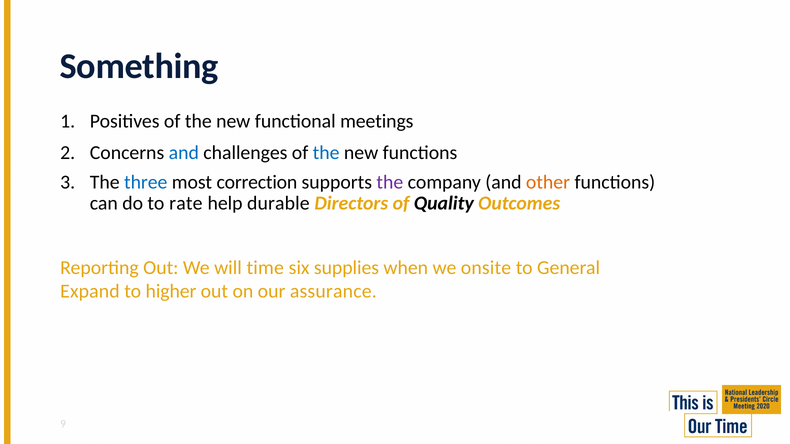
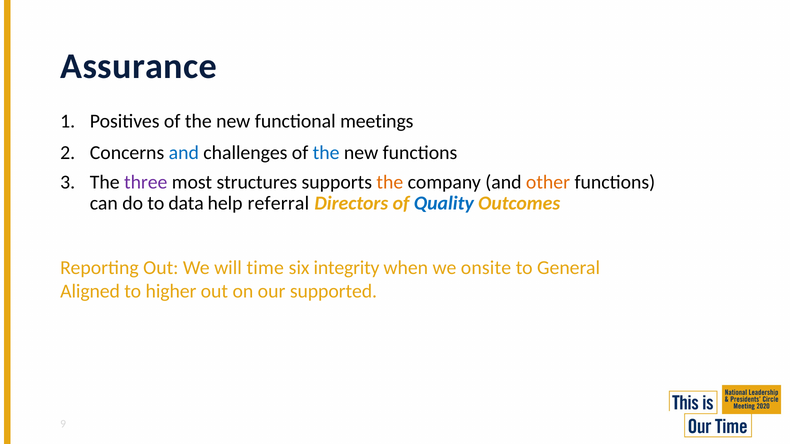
Something: Something -> Assurance (139, 66)
three colour: blue -> purple (146, 182)
correction: correction -> structures (257, 182)
the colour: purple -> orange (390, 182)
rate: rate -> data (186, 204)
durable: durable -> referral (278, 204)
Quality colour: black -> blue (444, 204)
supplies: supplies -> integrity (347, 268)
Expand: Expand -> Aligned (90, 292)
assurance: assurance -> supported (333, 292)
